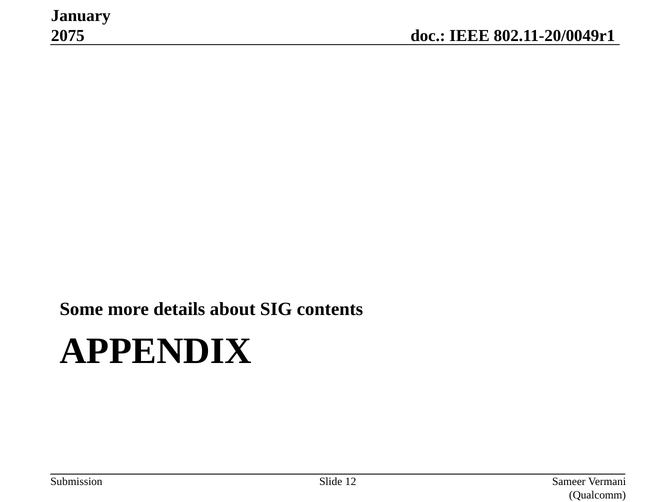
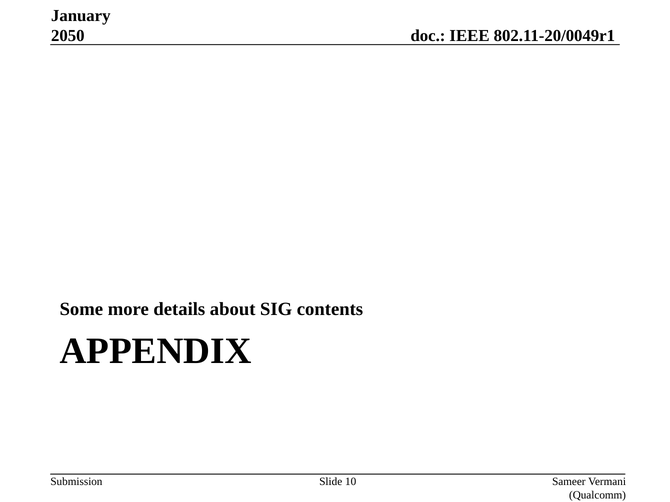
2075: 2075 -> 2050 (68, 36)
12: 12 -> 10 (351, 482)
